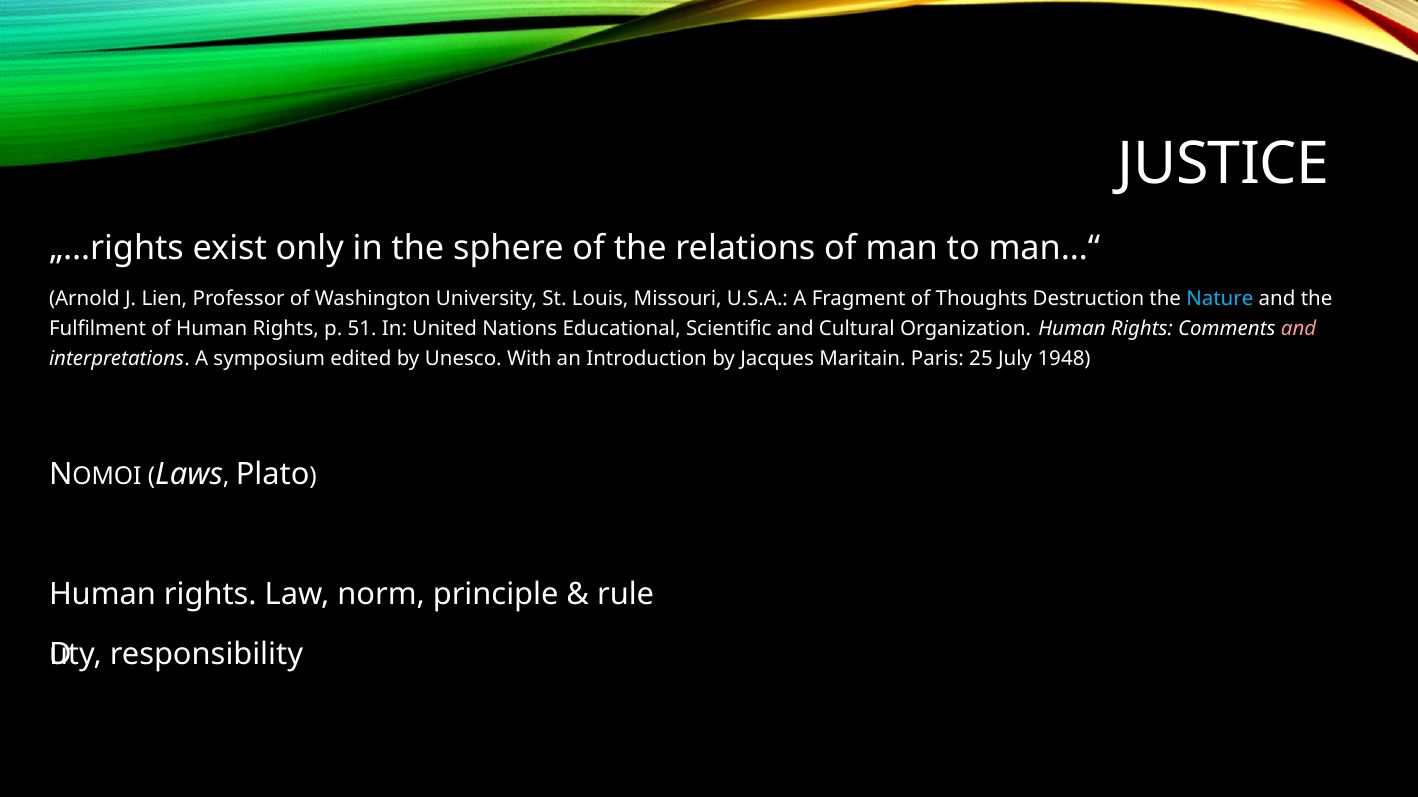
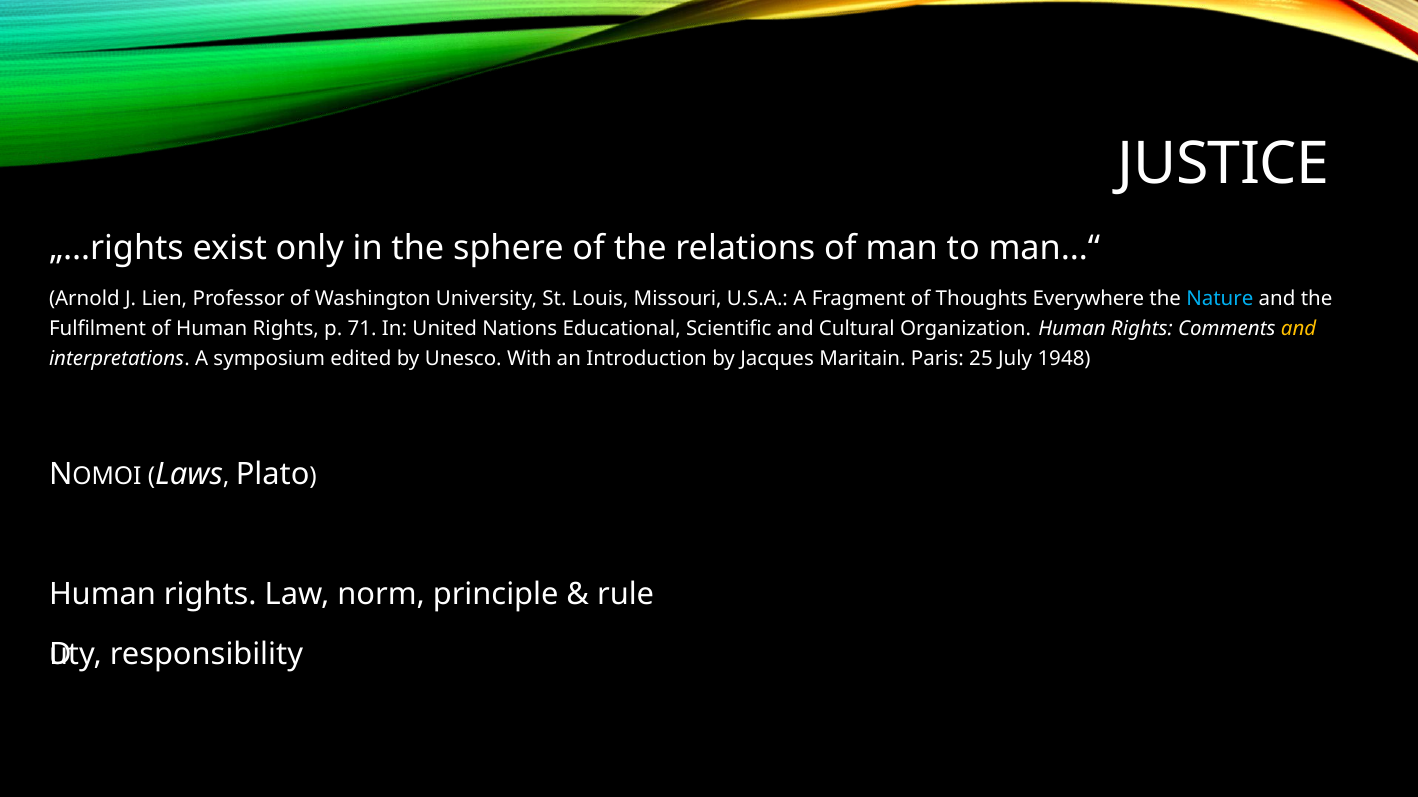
Destruction: Destruction -> Everywhere (1088, 299)
51: 51 -> 71 (362, 329)
and colour: pink -> yellow (1299, 329)
